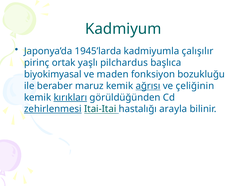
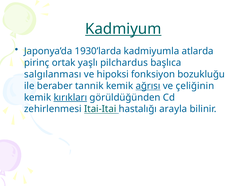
Kadmiyum underline: none -> present (123, 29)
1945’larda: 1945’larda -> 1930’larda (98, 51)
çalışılır: çalışılır -> atlarda (198, 51)
biyokimyasal: biyokimyasal -> salgılanması (53, 74)
maden: maden -> hipoksi (113, 74)
maruz: maruz -> tannik (89, 85)
zehirlenmesi underline: present -> none (53, 109)
